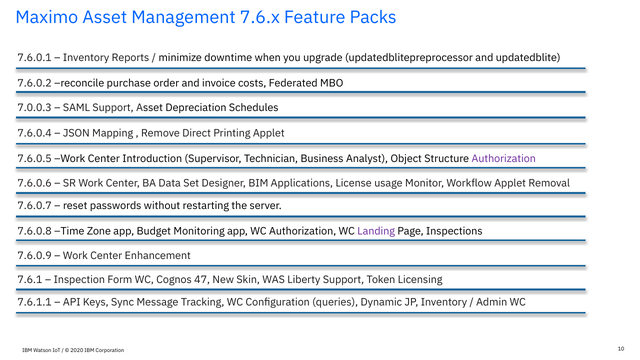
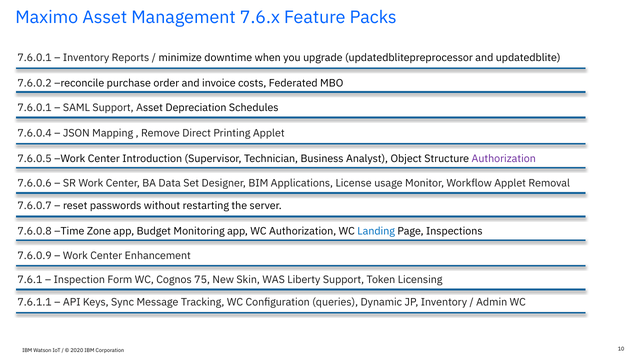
7.0.0.3: 7.0.0.3 -> 7.6.0.1 (35, 108)
Landing colour: purple -> blue (376, 231)
47: 47 -> 75 (202, 280)
